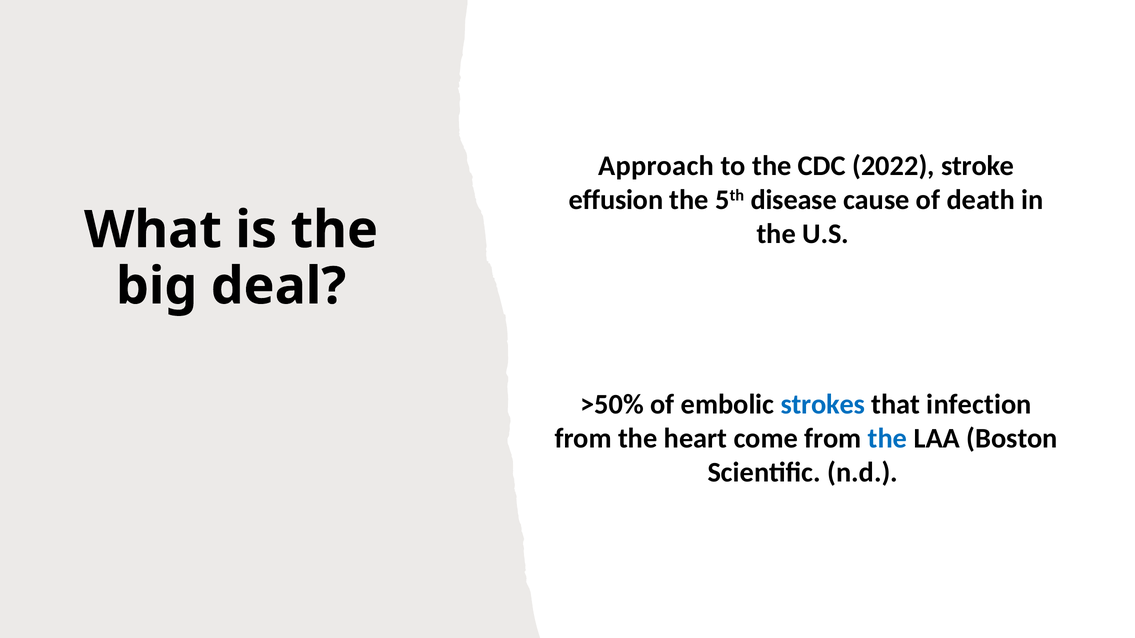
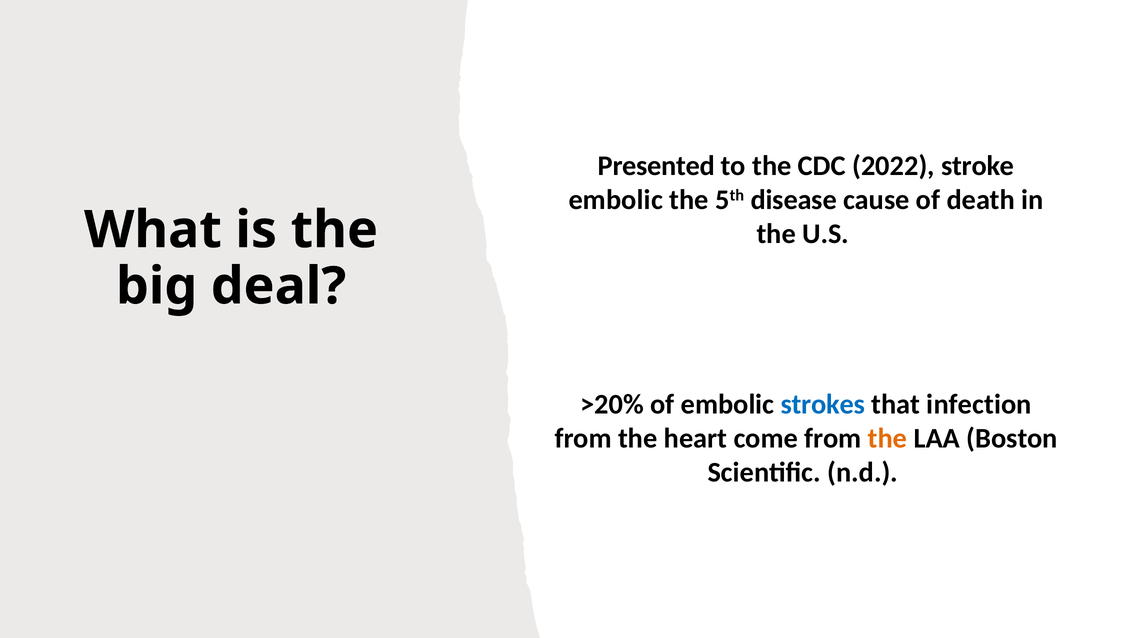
Approach: Approach -> Presented (656, 166)
effusion: effusion -> embolic (616, 200)
>50%: >50% -> >20% (612, 405)
the colour: blue -> orange (887, 439)
